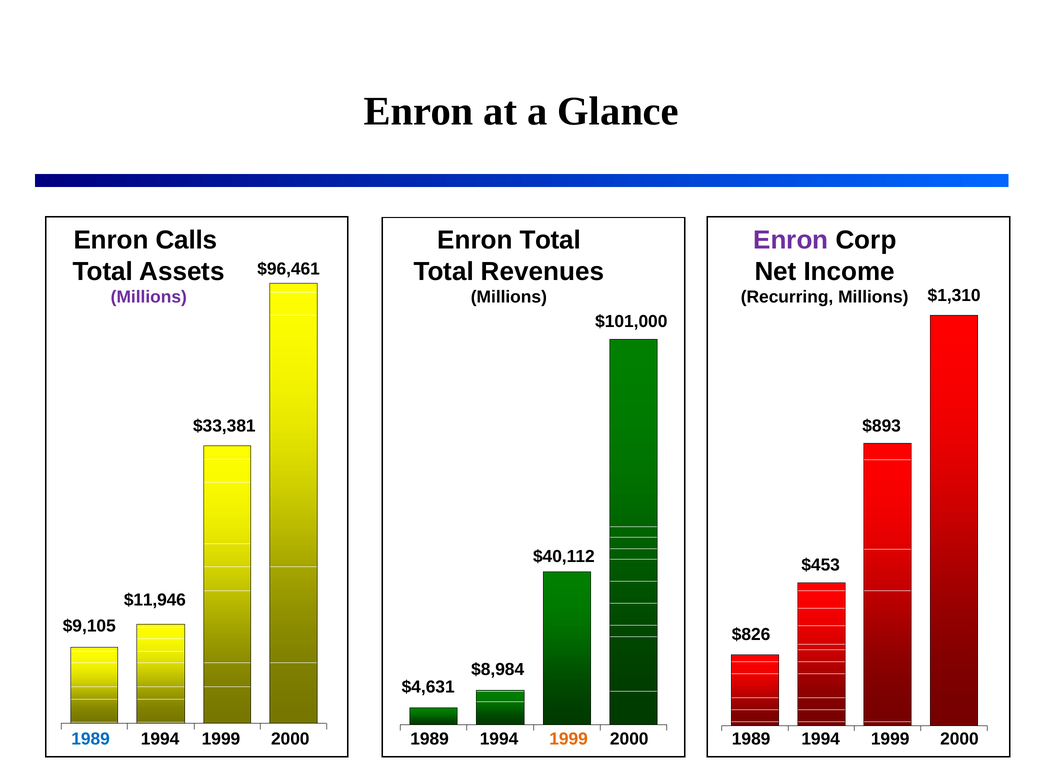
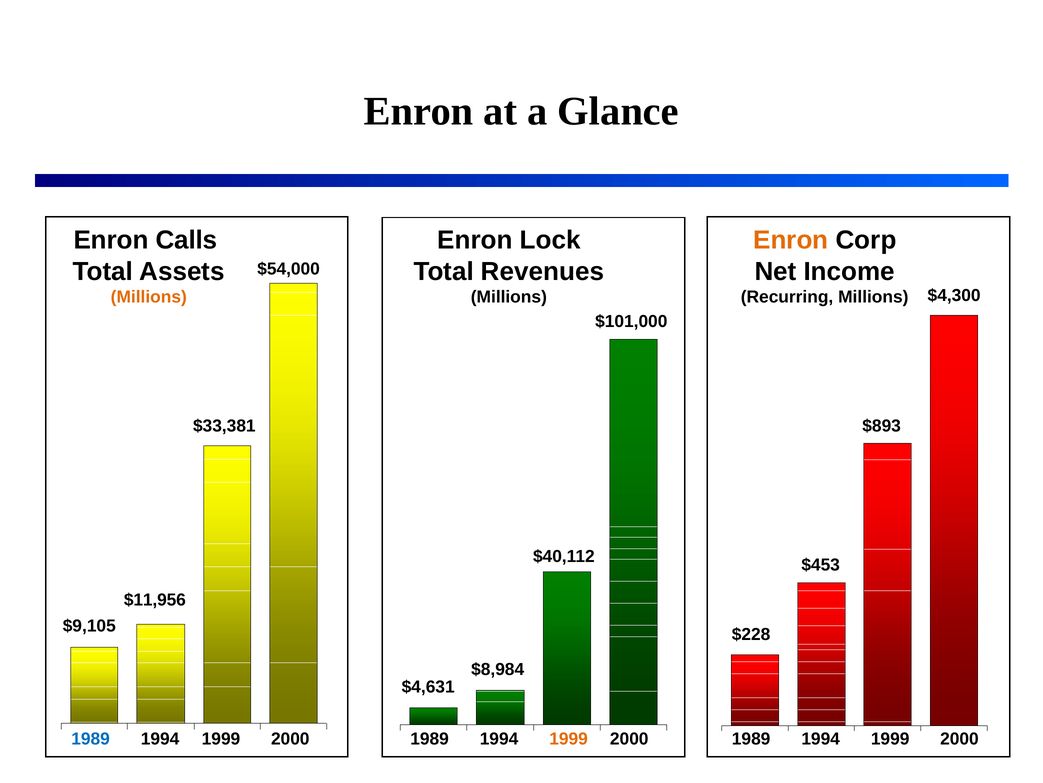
Enron Total: Total -> Lock (550, 240)
Enron colour: purple -> orange (791, 240)
$96,461: $96,461 -> $54,000 (289, 269)
$1,310: $1,310 -> $4,300 (954, 295)
Millions colour: purple -> orange (149, 297)
$11,946: $11,946 -> $11,956 (155, 599)
$826: $826 -> $228 (751, 634)
